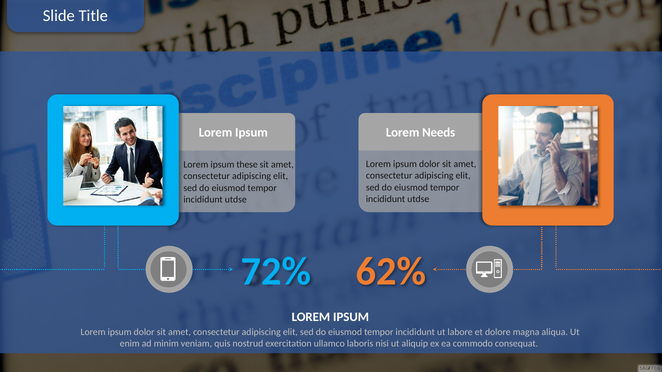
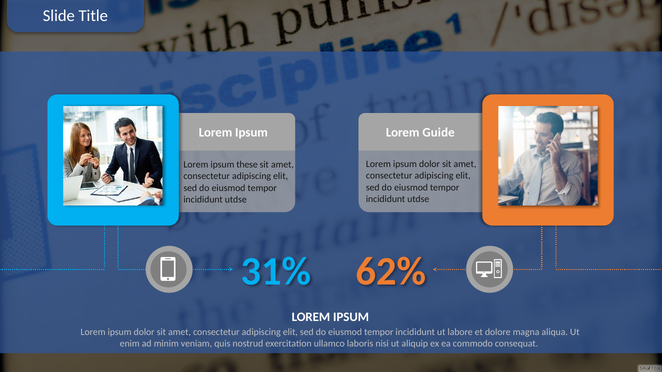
Needs: Needs -> Guide (439, 133)
72%: 72% -> 31% (276, 272)
